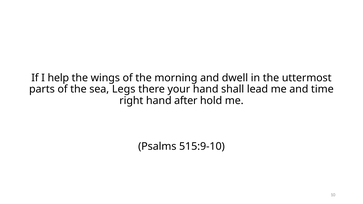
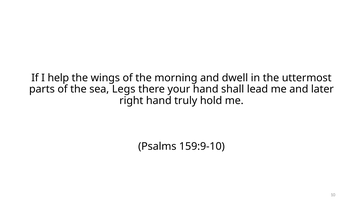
time: time -> later (322, 89)
after: after -> truly (186, 101)
515:9-10: 515:9-10 -> 159:9-10 (202, 146)
